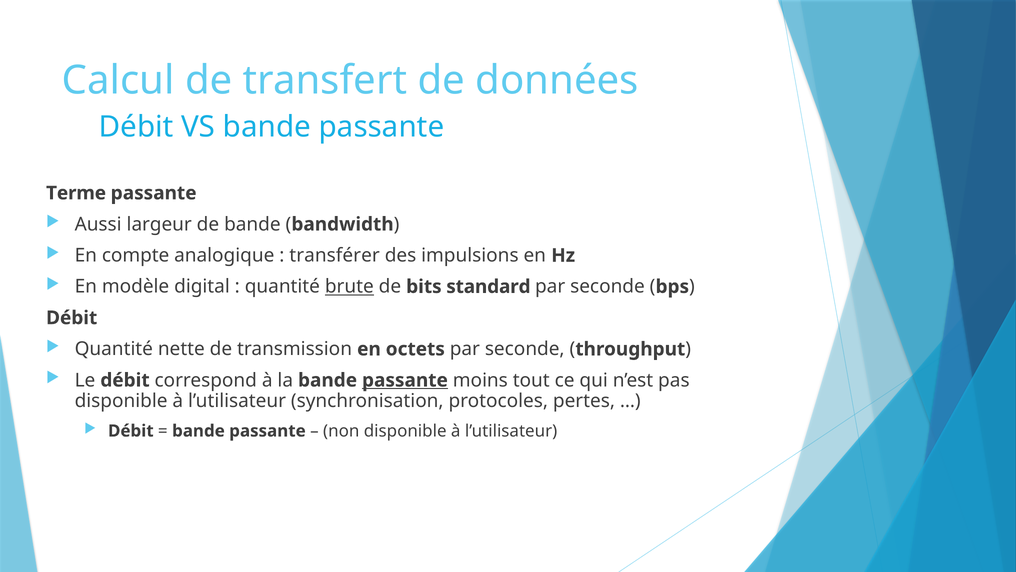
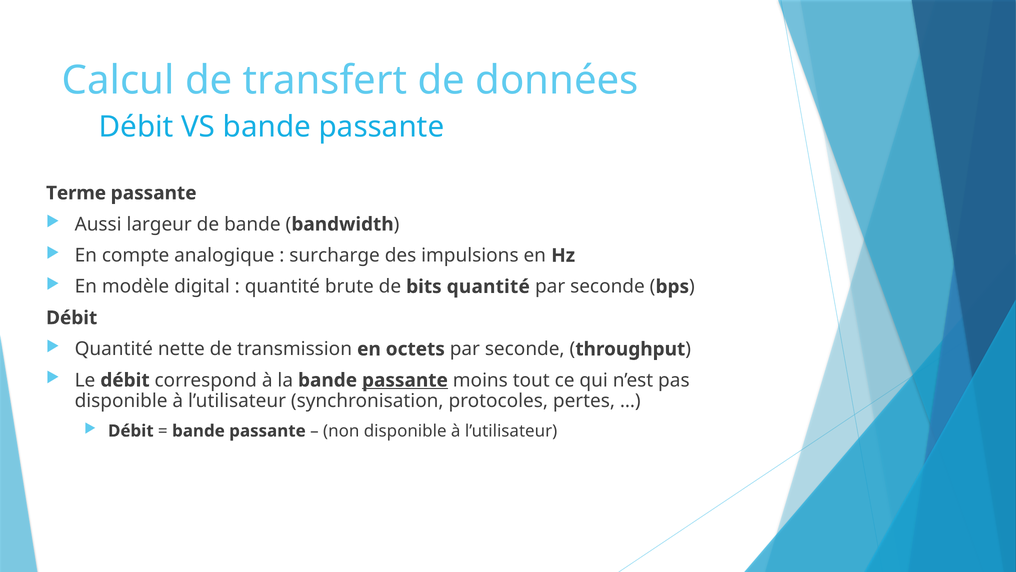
transférer: transférer -> surcharge (335, 255)
brute underline: present -> none (349, 286)
bits standard: standard -> quantité (488, 286)
